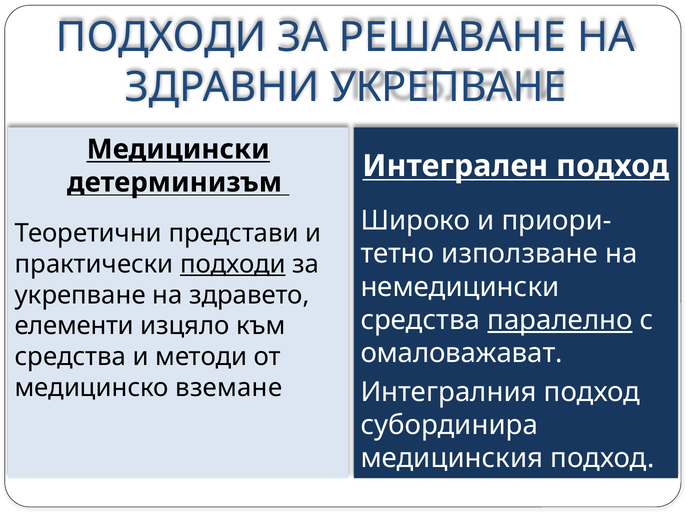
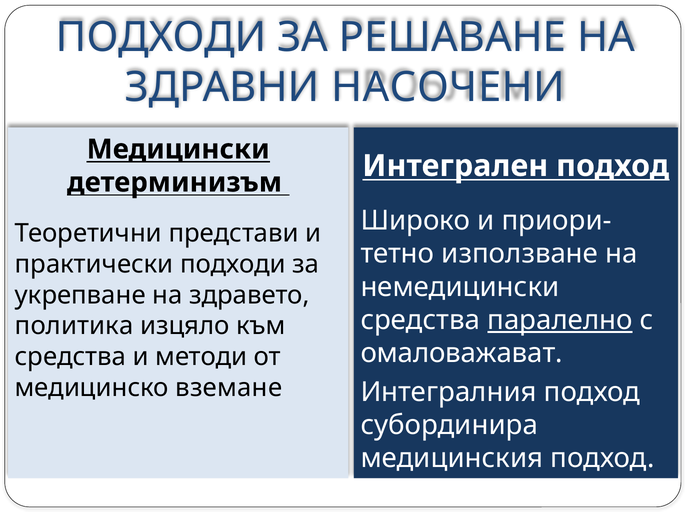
ЗДРАВНИ УКРЕПВАНЕ: УКРЕПВАНЕ -> НАСОЧЕНИ (448, 88)
подходи underline: present -> none (233, 265)
елементи: елементи -> политика (74, 326)
